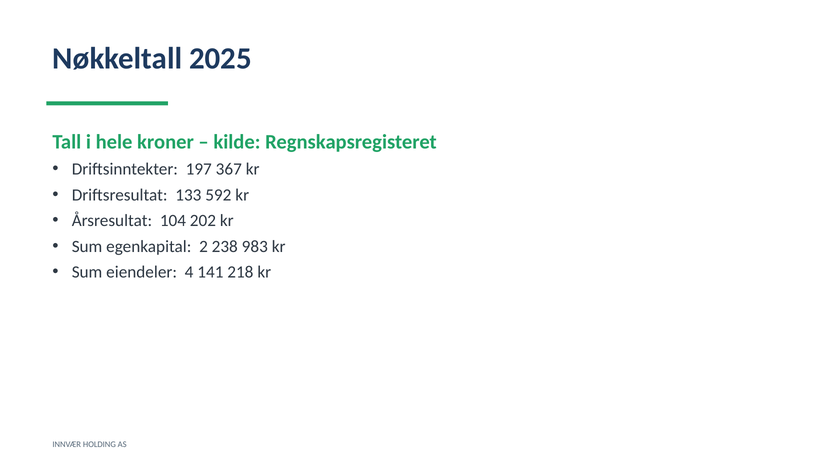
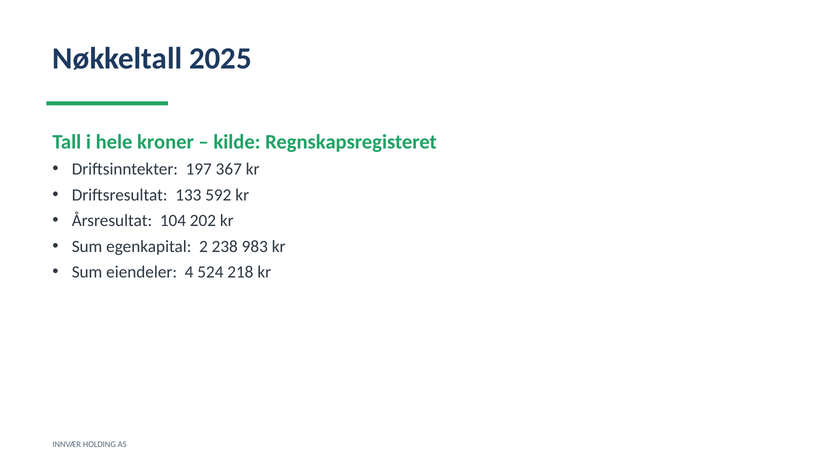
141: 141 -> 524 (210, 273)
